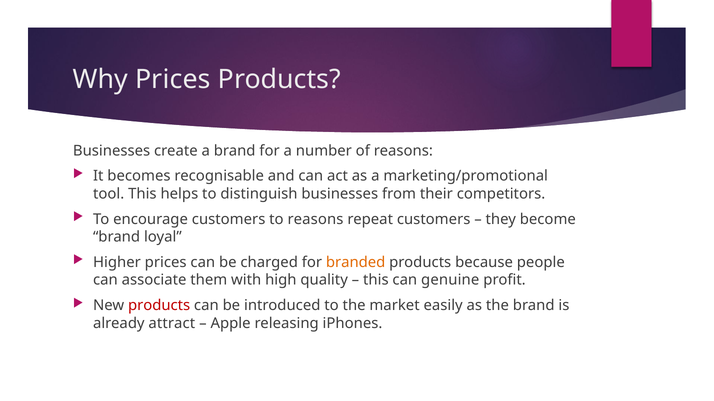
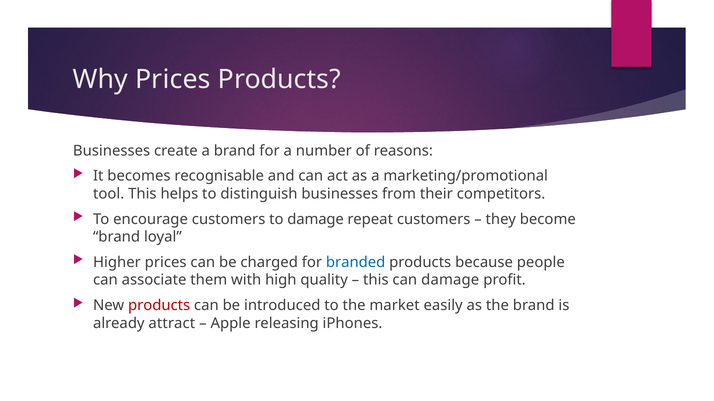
to reasons: reasons -> damage (316, 219)
branded colour: orange -> blue (356, 263)
can genuine: genuine -> damage (450, 280)
